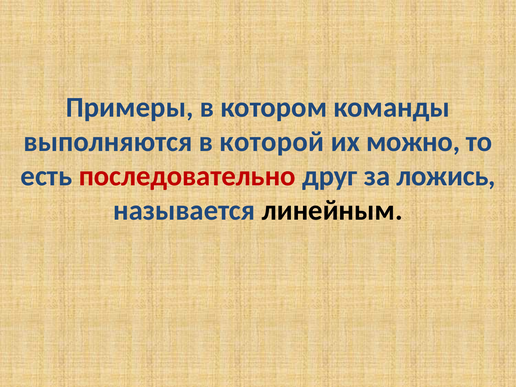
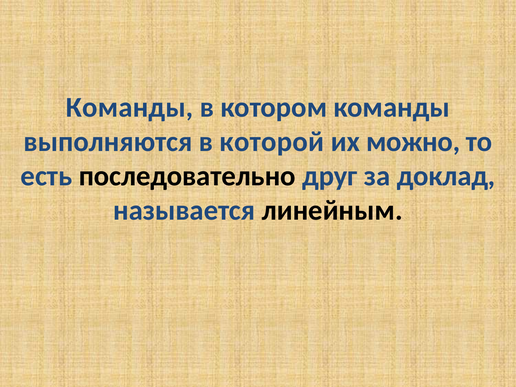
Примеры: Примеры -> Команды (130, 107)
последовательно colour: red -> black (187, 176)
ложись: ложись -> доклад (446, 176)
